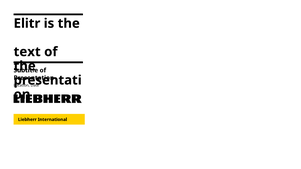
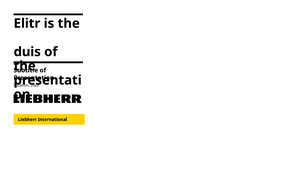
text: text -> duis (27, 52)
